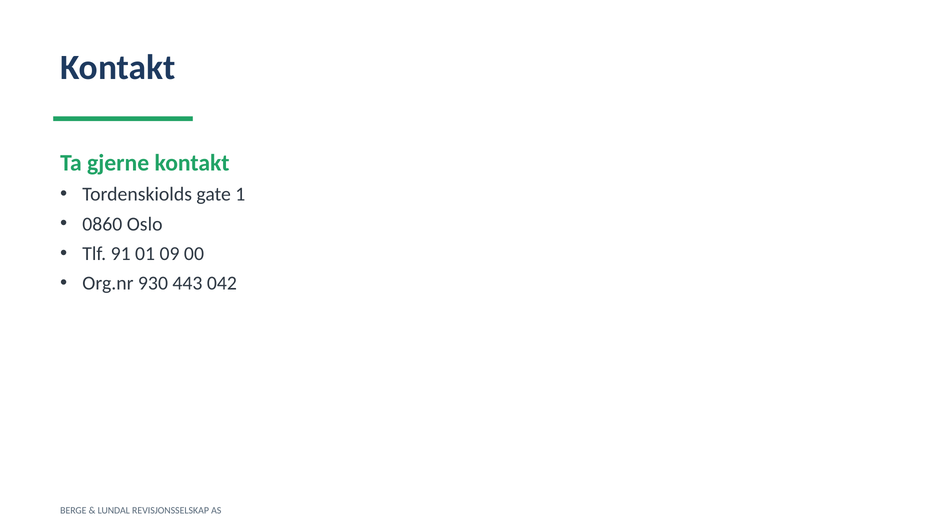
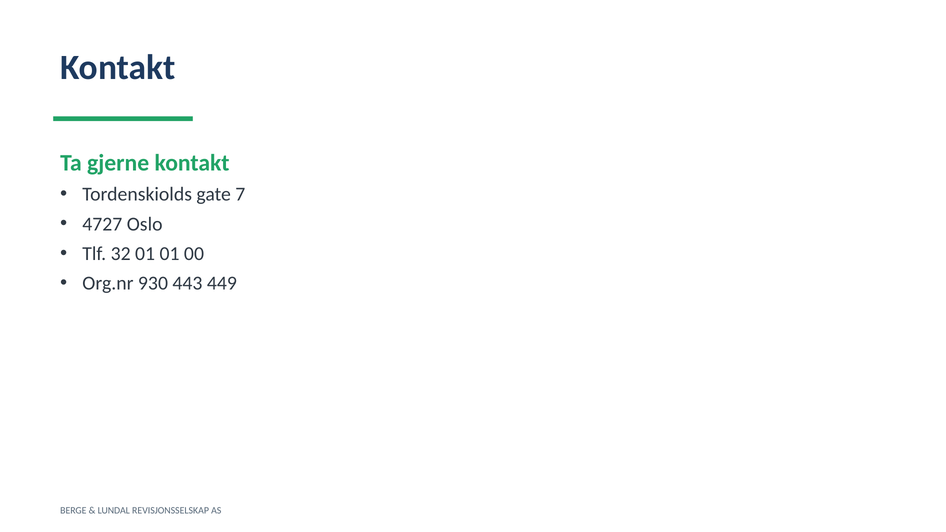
1: 1 -> 7 (240, 195)
0860: 0860 -> 4727 (102, 224)
91: 91 -> 32 (121, 254)
01 09: 09 -> 01 (170, 254)
042: 042 -> 449 (222, 283)
